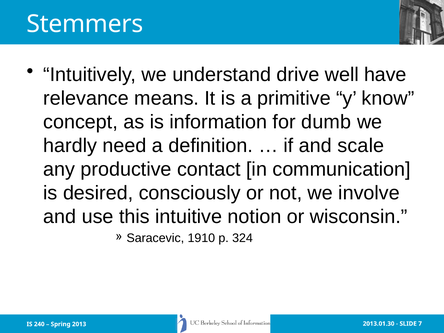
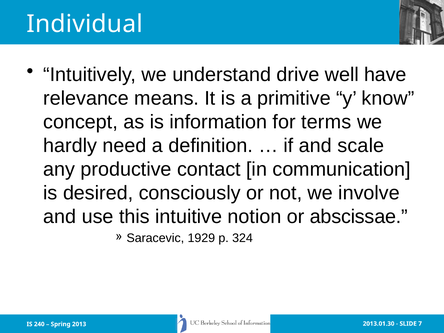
Stemmers: Stemmers -> Individual (85, 24)
dumb: dumb -> terms (326, 122)
wisconsin: wisconsin -> abscissae (359, 217)
1910: 1910 -> 1929 (201, 238)
